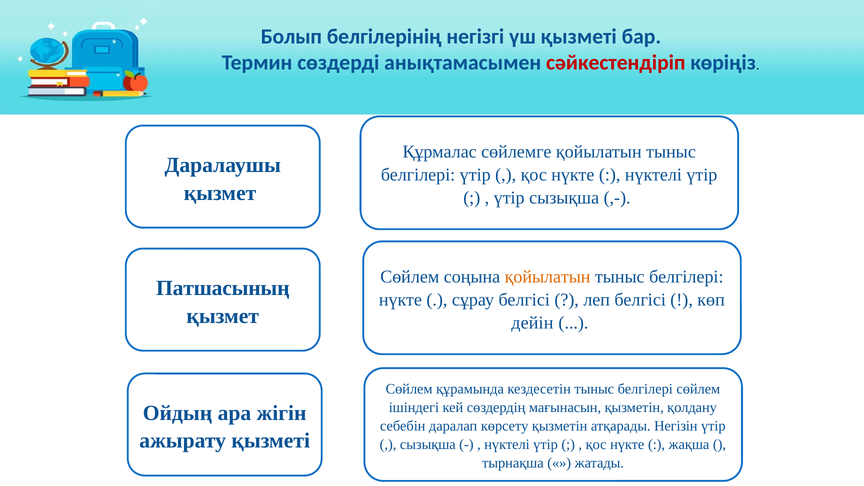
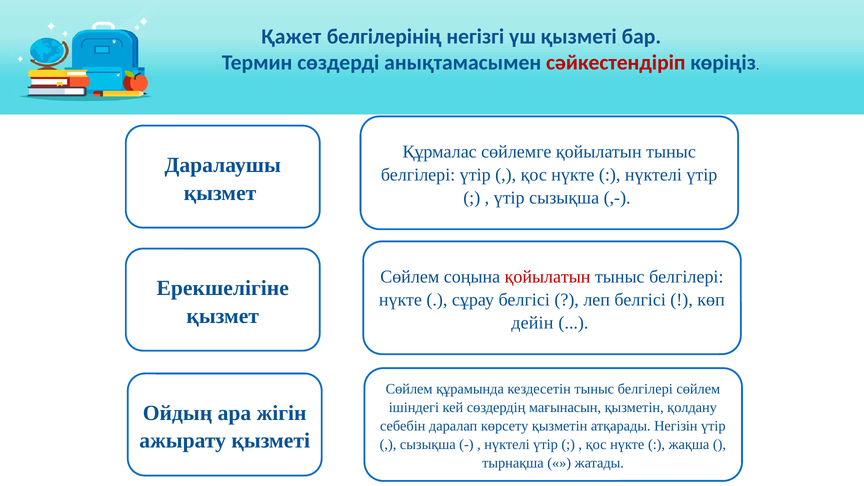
Болып: Болып -> Қажет (291, 37)
қойылатын colour: orange -> red (548, 277)
Патшасының: Патшасының -> Ерекшелігіне (223, 288)
